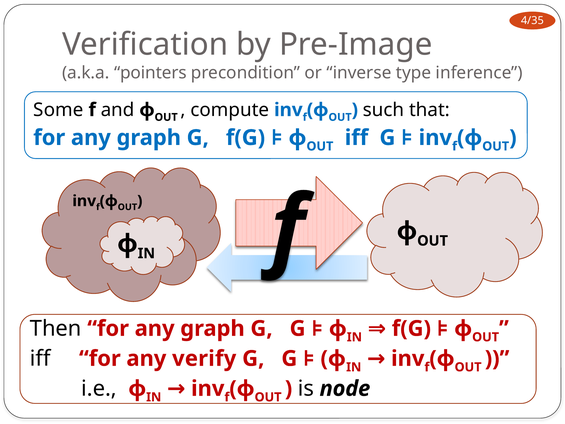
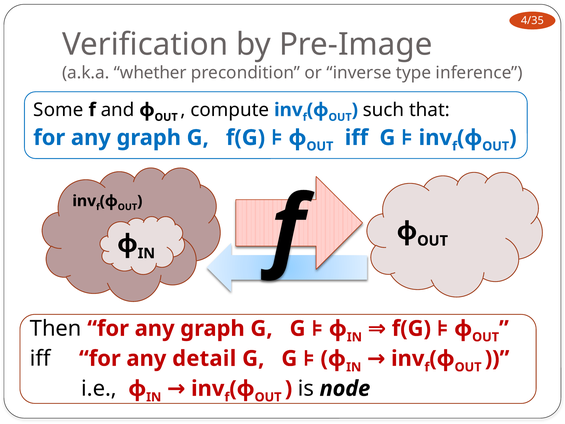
pointers: pointers -> whether (150, 73)
verify: verify -> detail (204, 358)
